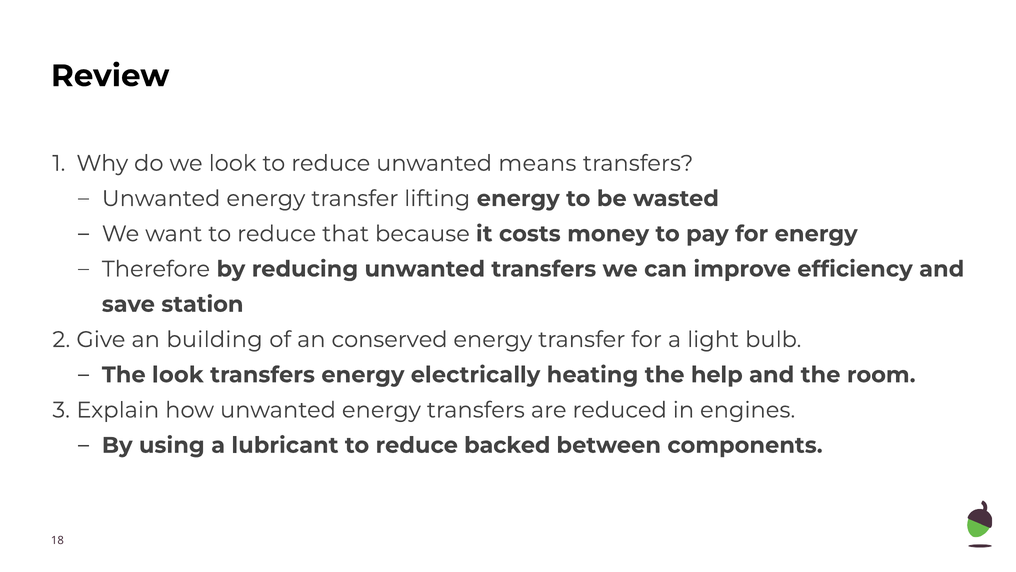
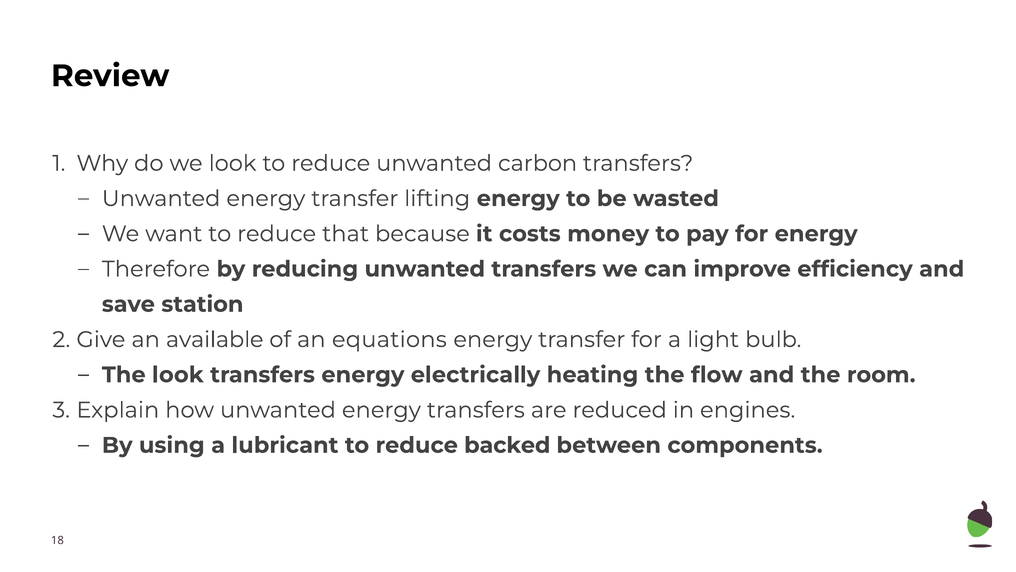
means: means -> carbon (538, 163)
building: building -> available (215, 339)
conserved: conserved -> equations (389, 339)
help: help -> flow (717, 375)
